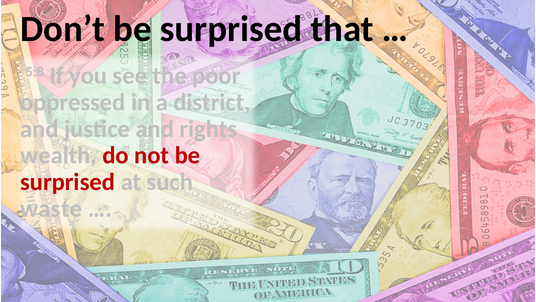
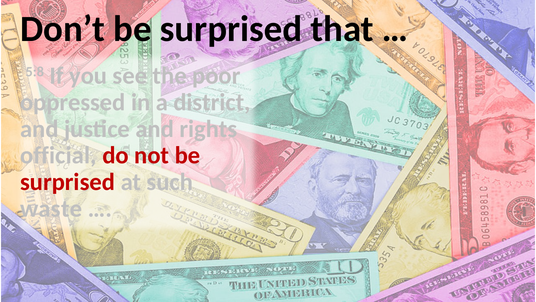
wealth: wealth -> official (58, 155)
